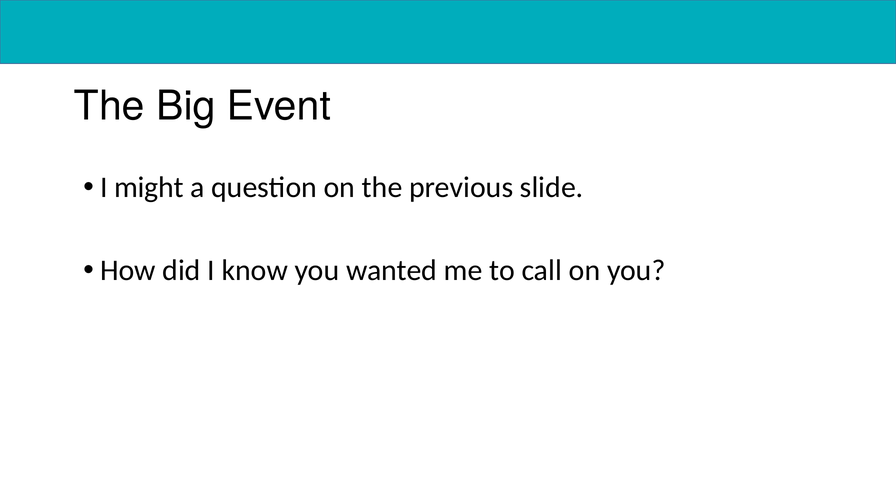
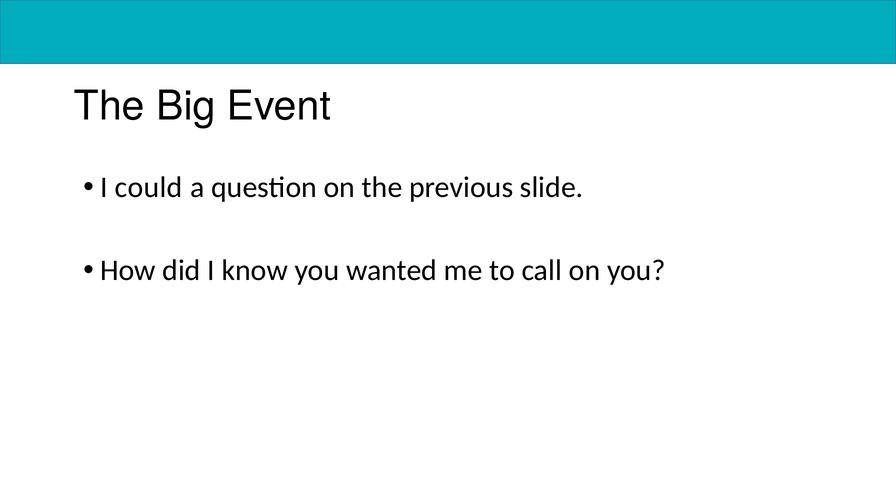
might: might -> could (149, 187)
